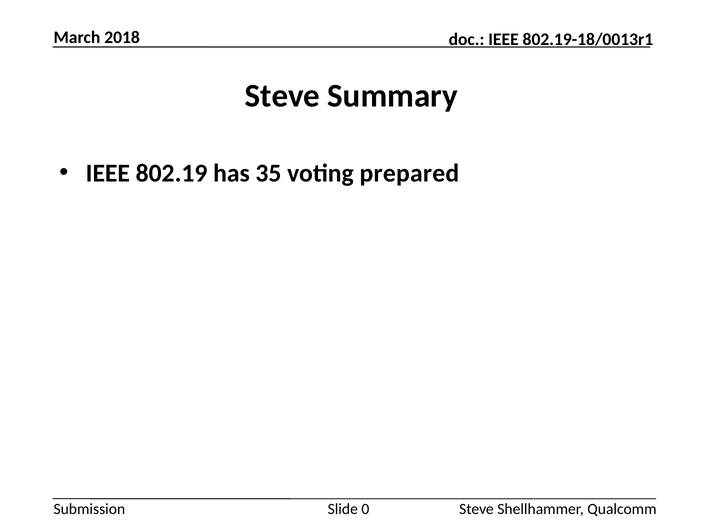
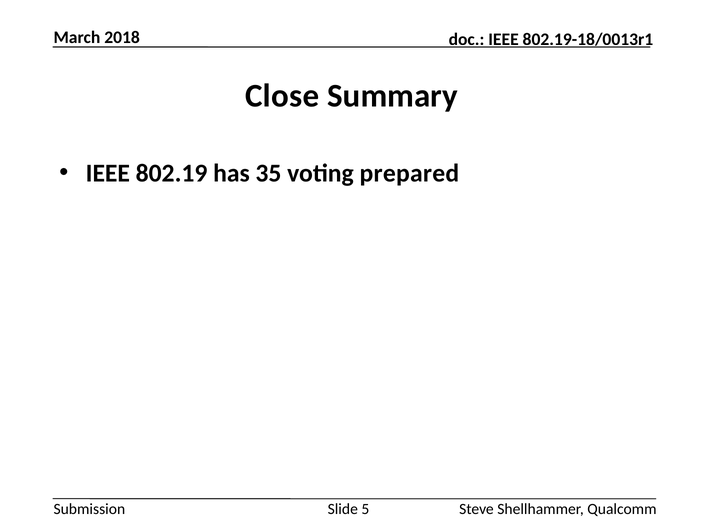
Steve: Steve -> Close (282, 96)
0: 0 -> 5 (365, 508)
